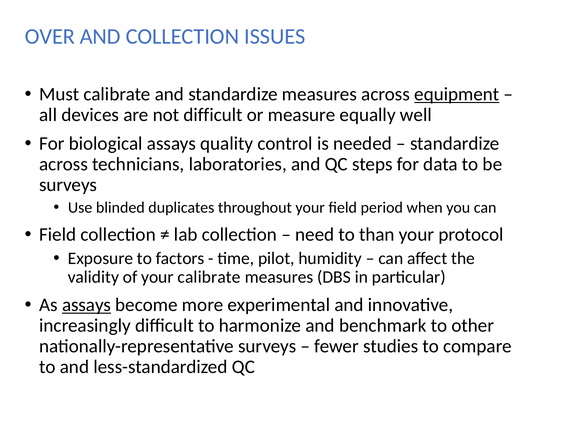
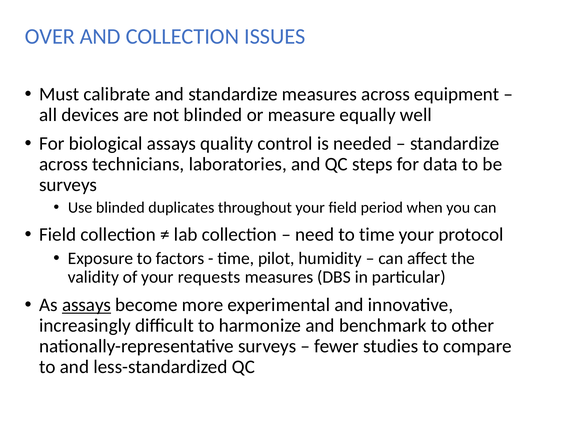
equipment underline: present -> none (457, 94)
not difficult: difficult -> blinded (213, 115)
to than: than -> time (377, 235)
your calibrate: calibrate -> requests (209, 278)
